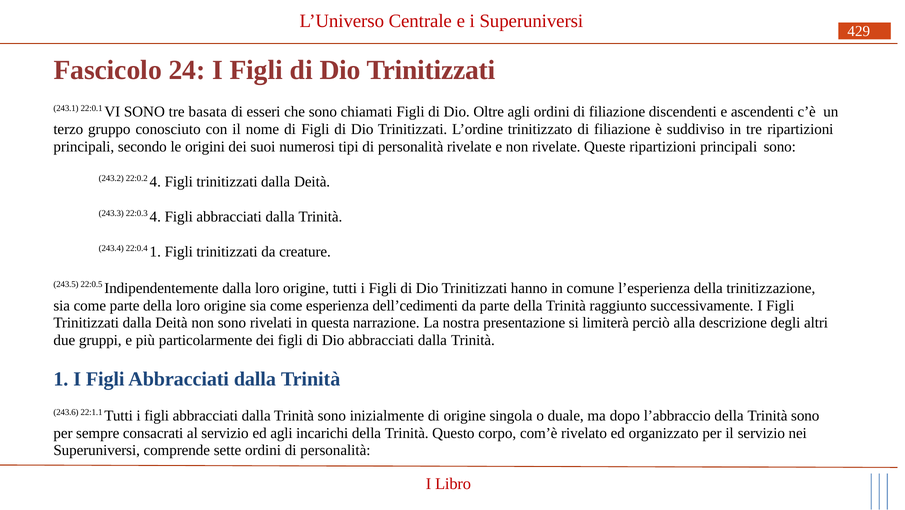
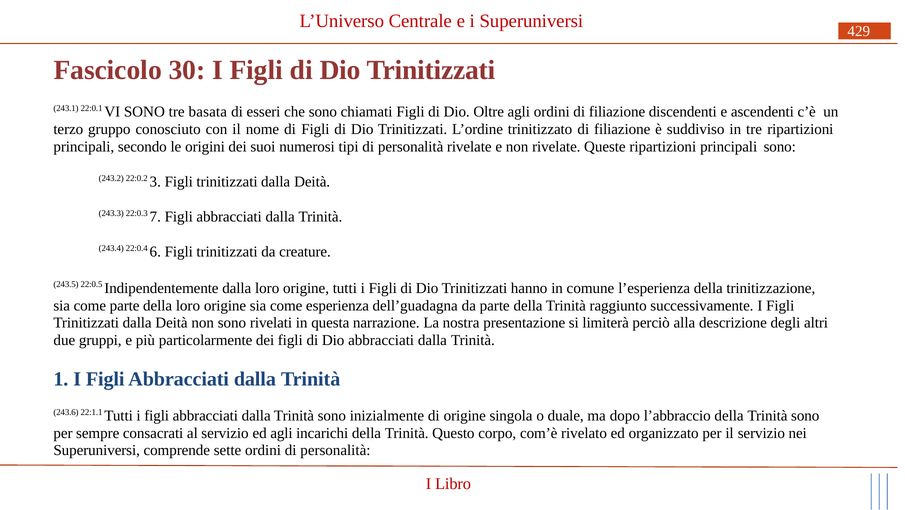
24: 24 -> 30 (187, 70)
22:0.2 4: 4 -> 3 (155, 182)
22:0.3 4: 4 -> 7 (155, 217)
22:0.4 1: 1 -> 6 (155, 252)
dell’cedimenti: dell’cedimenti -> dell’guadagna (415, 305)
